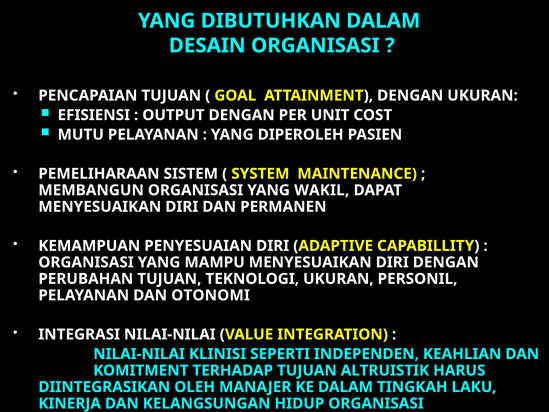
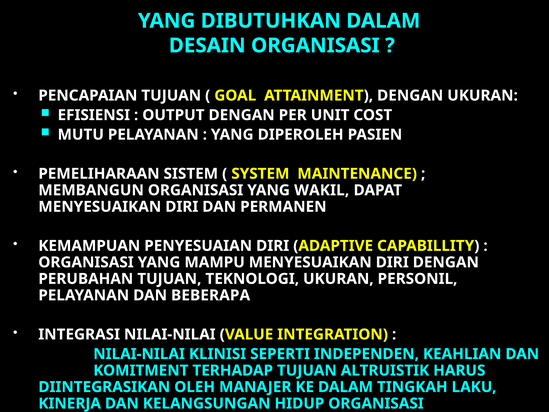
OTONOMI: OTONOMI -> BEBERAPA (211, 295)
